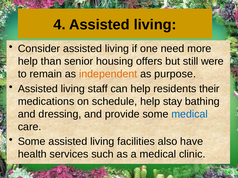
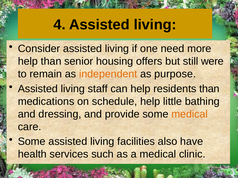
residents their: their -> than (209, 89)
stay: stay -> little (173, 102)
medical colour: blue -> orange (190, 114)
